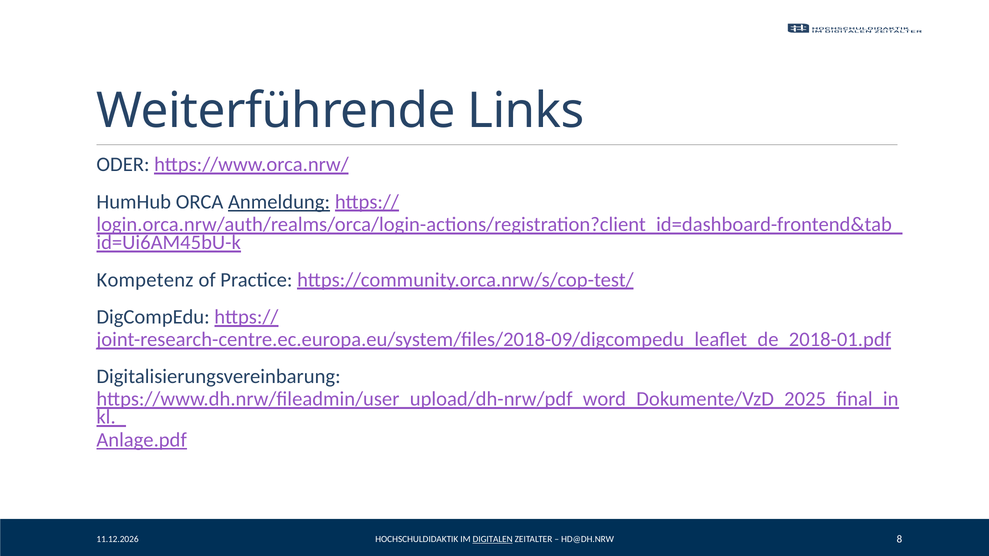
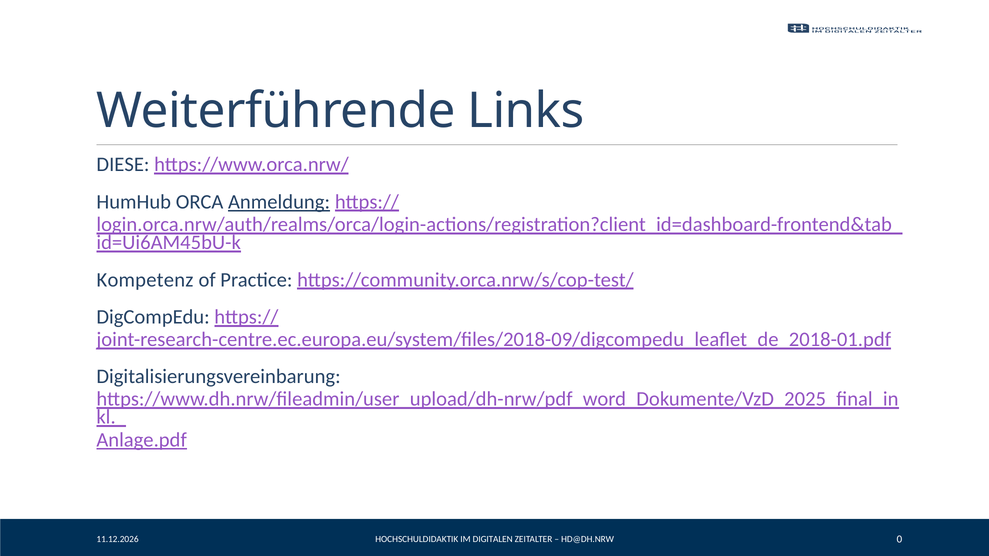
ODER: ODER -> DIESE (123, 165)
DIGITALEN underline: present -> none (493, 539)
8: 8 -> 0 (899, 539)
